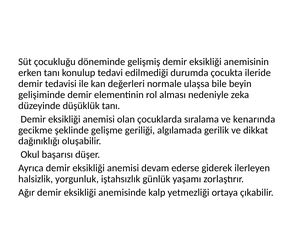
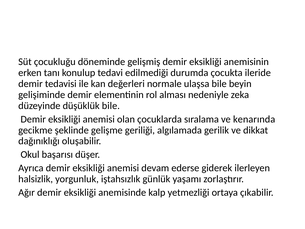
düşüklük tanı: tanı -> bile (111, 106)
